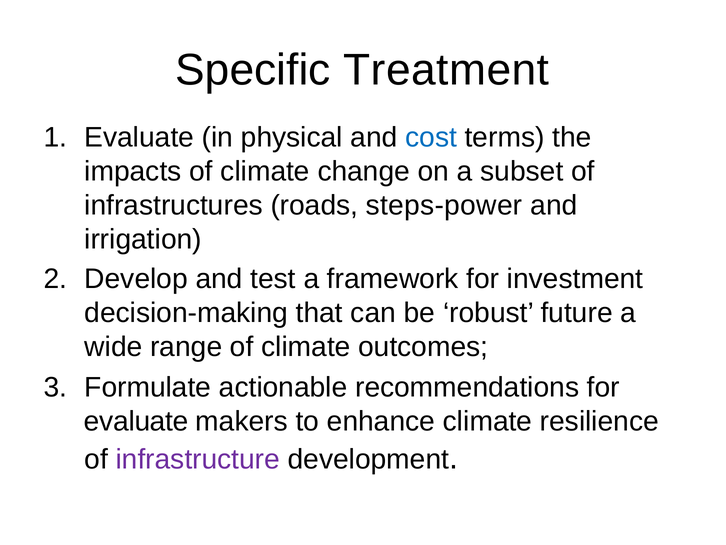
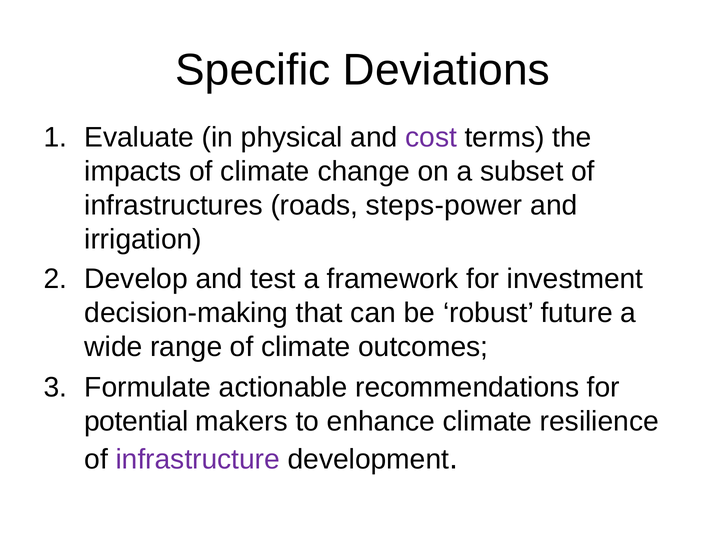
Treatment: Treatment -> Deviations (446, 70)
cost colour: blue -> purple (431, 138)
evaluate: evaluate -> potential (136, 421)
